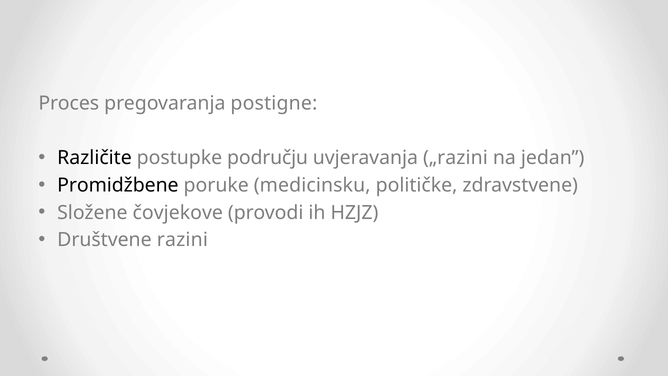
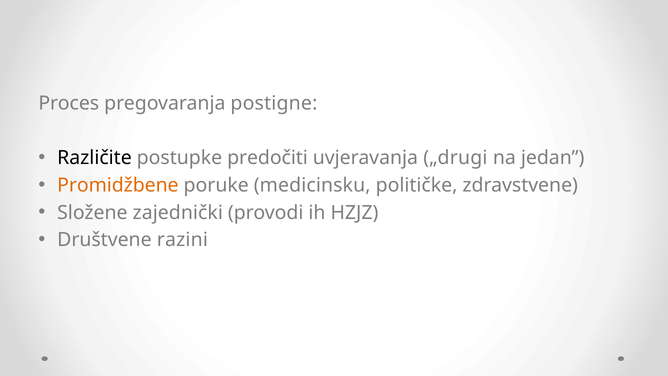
području: području -> predočiti (268, 158)
„razini: „razini -> „drugi (455, 158)
Promidžbene colour: black -> orange (118, 185)
čovjekove: čovjekove -> zajednički (178, 212)
